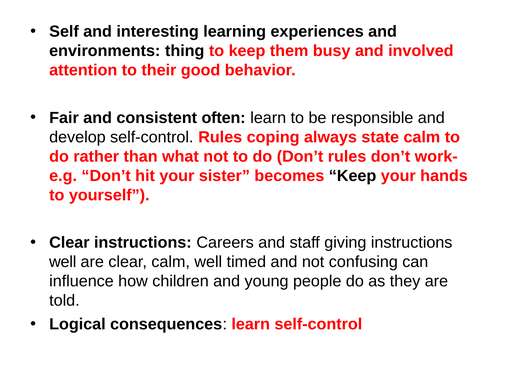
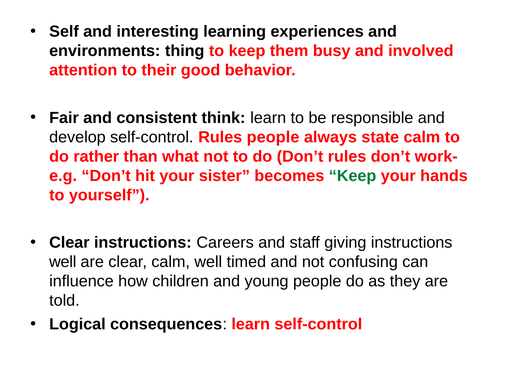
often: often -> think (223, 118)
Rules coping: coping -> people (273, 137)
Keep colour: black -> green (353, 176)
